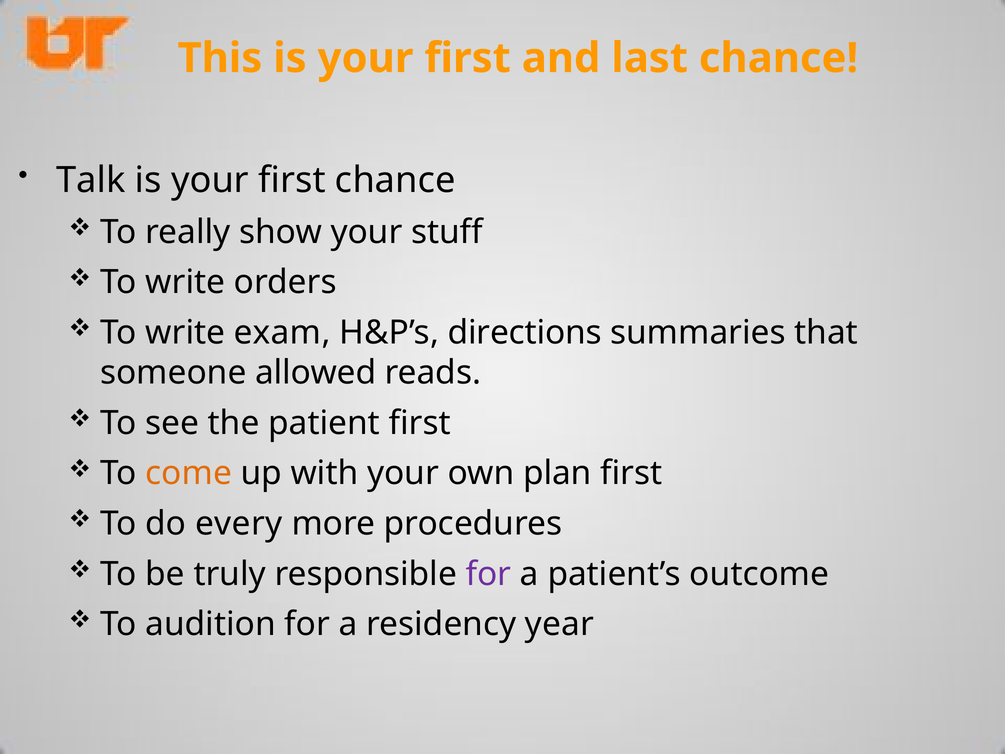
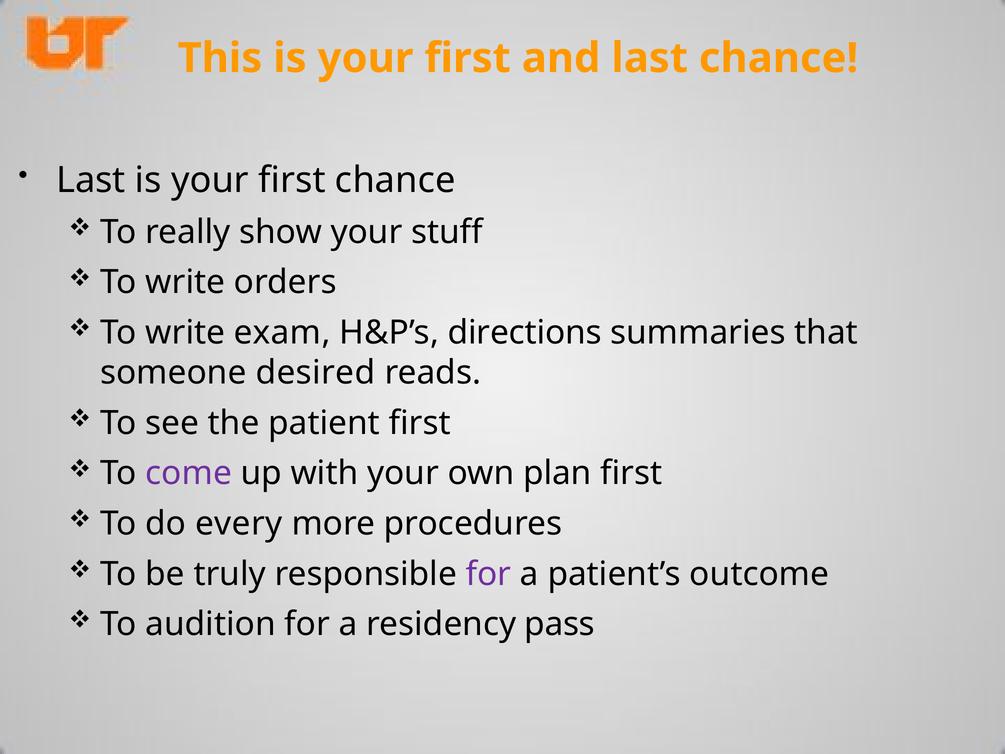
Talk: Talk -> Last (91, 180)
allowed: allowed -> desired (315, 373)
come colour: orange -> purple (189, 473)
year: year -> pass (560, 624)
